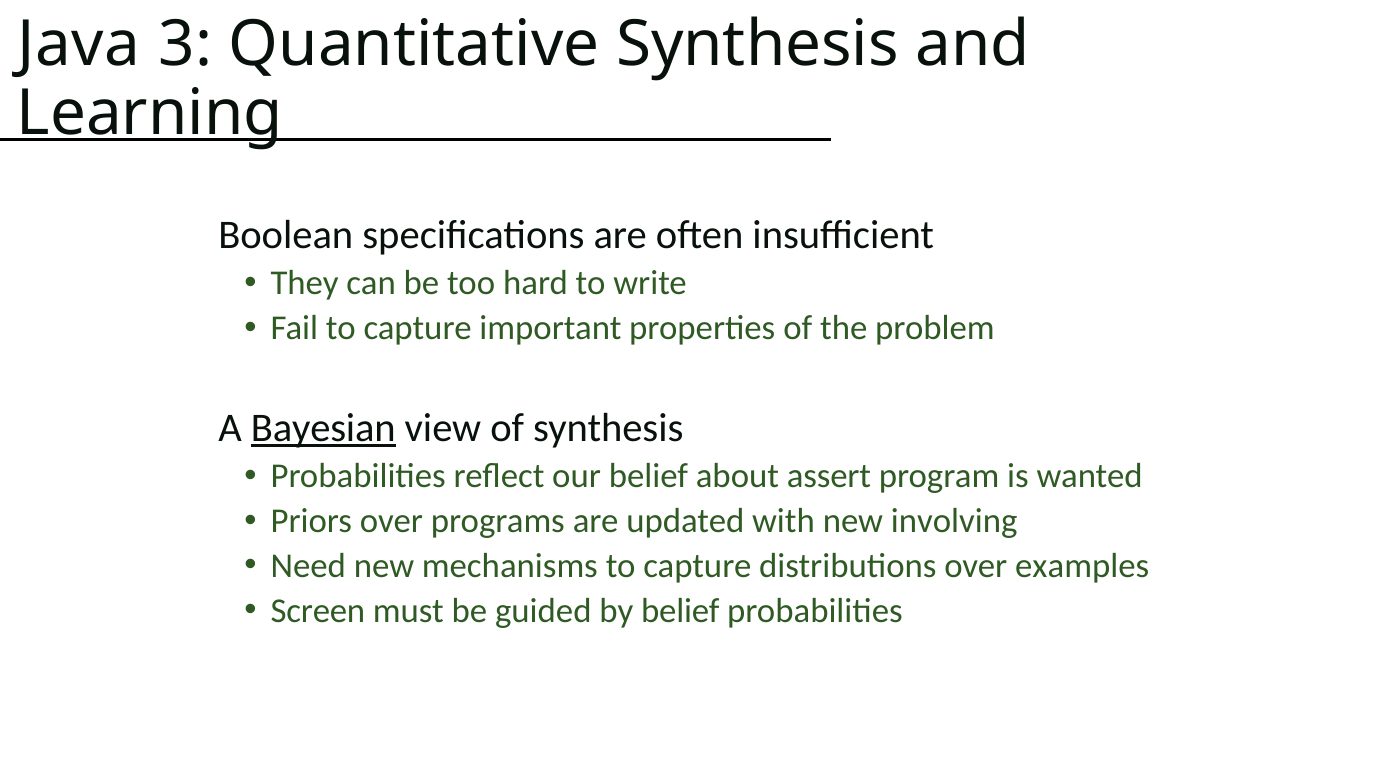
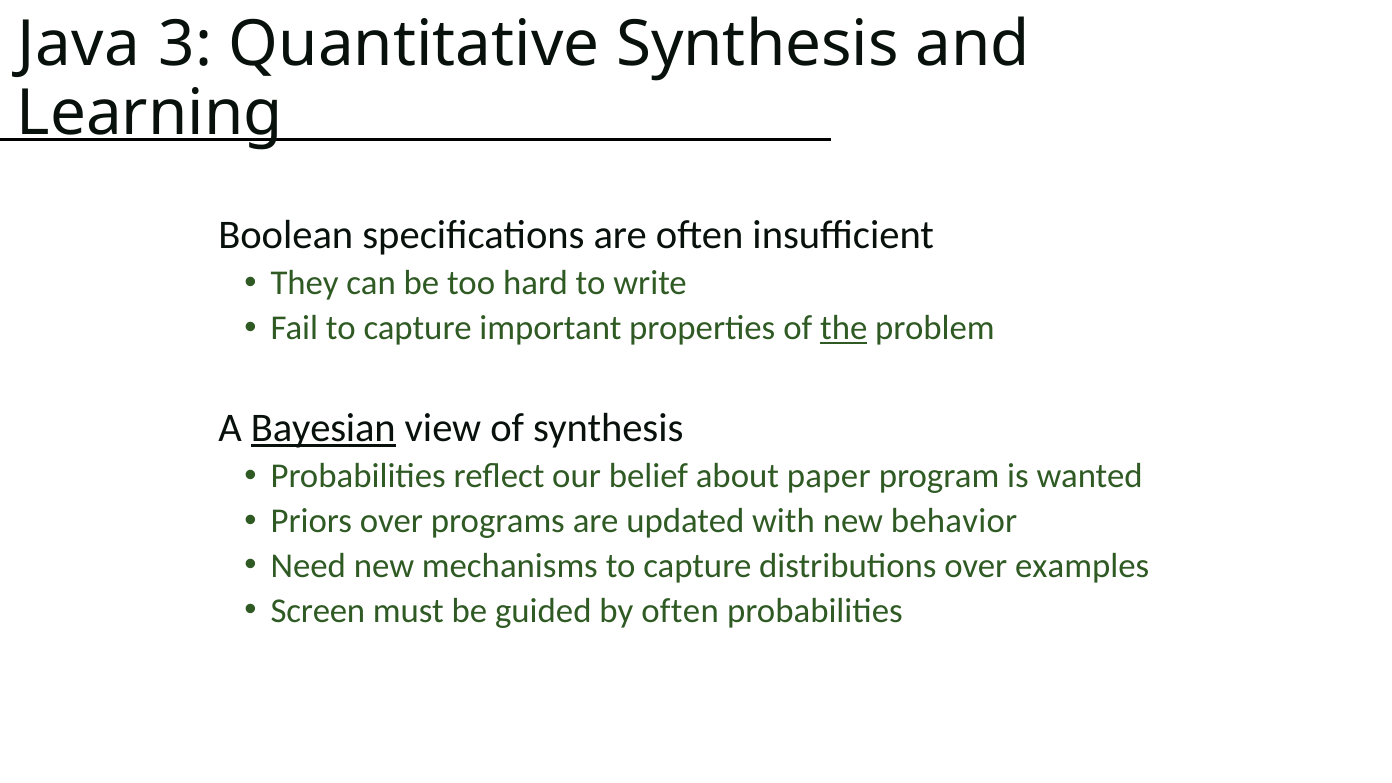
the underline: none -> present (844, 328)
assert: assert -> paper (829, 476)
involving: involving -> behavior (954, 521)
by belief: belief -> often (680, 611)
